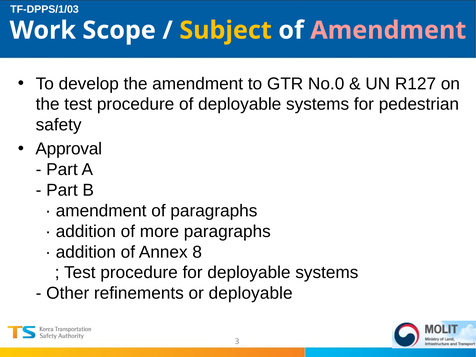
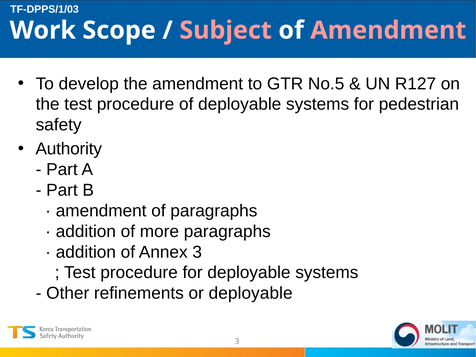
Subject colour: yellow -> pink (226, 30)
No.0: No.0 -> No.5 (326, 84)
Approval: Approval -> Authority (69, 149)
Annex 8: 8 -> 3 (197, 252)
